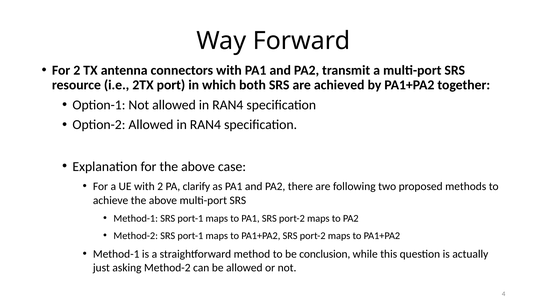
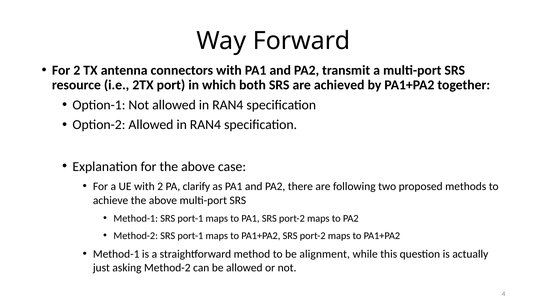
conclusion: conclusion -> alignment (325, 254)
